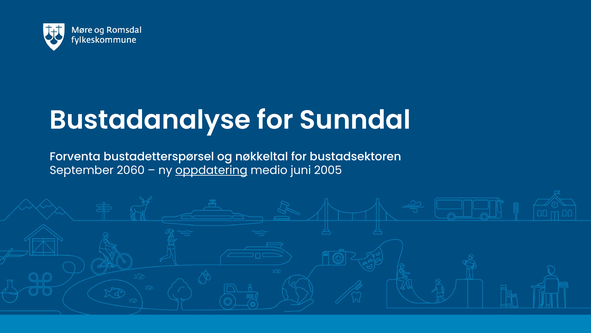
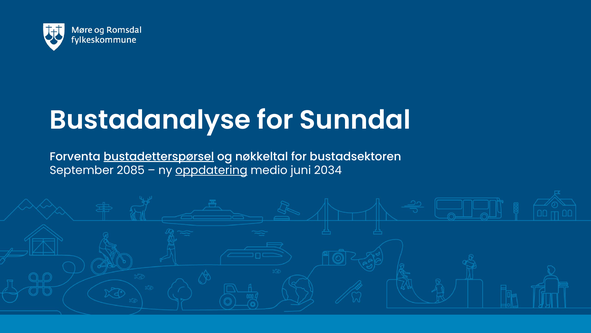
bustadetterspørsel underline: none -> present (159, 156)
2060: 2060 -> 2085 (131, 170)
2005: 2005 -> 2034 (328, 170)
